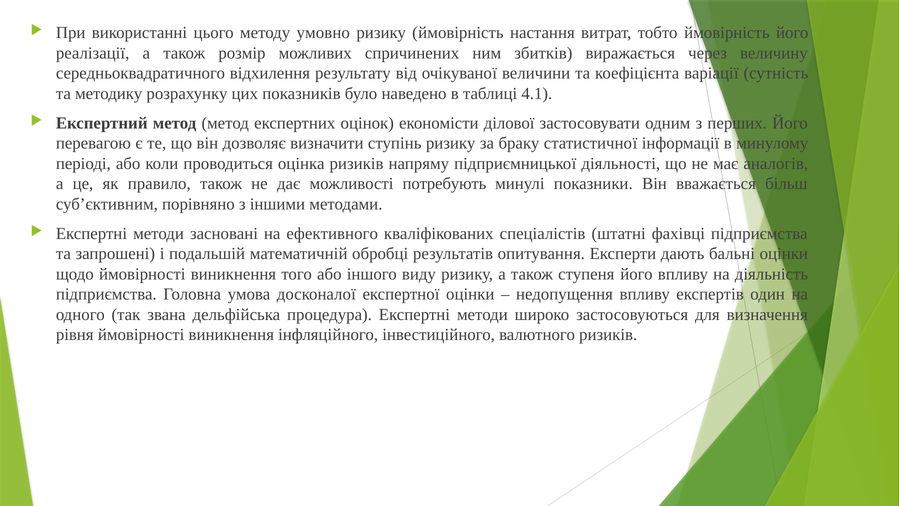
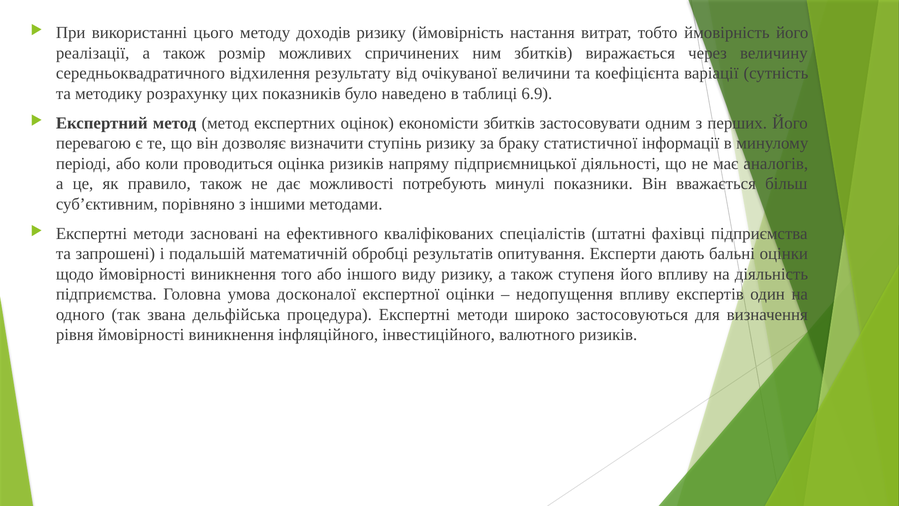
умовно: умовно -> доходів (323, 33)
4.1: 4.1 -> 6.9 (537, 93)
економісти ділової: ділової -> збитків (509, 123)
